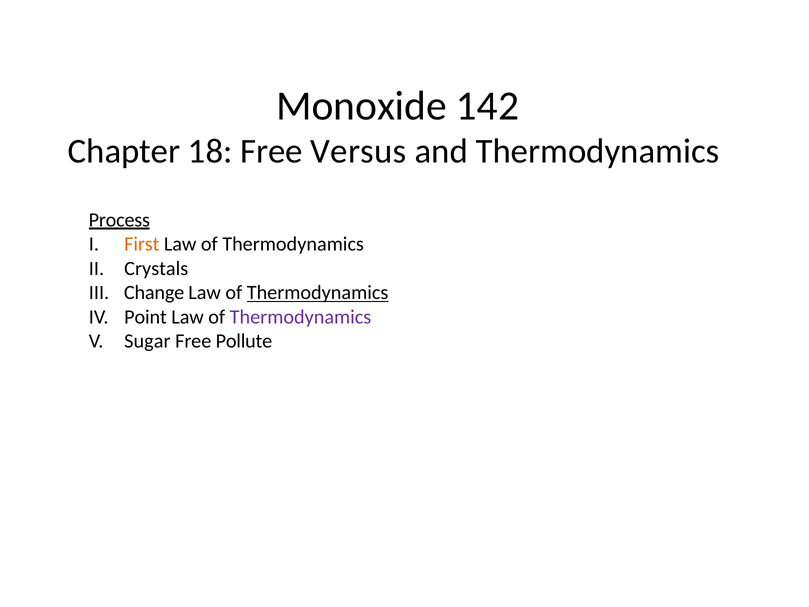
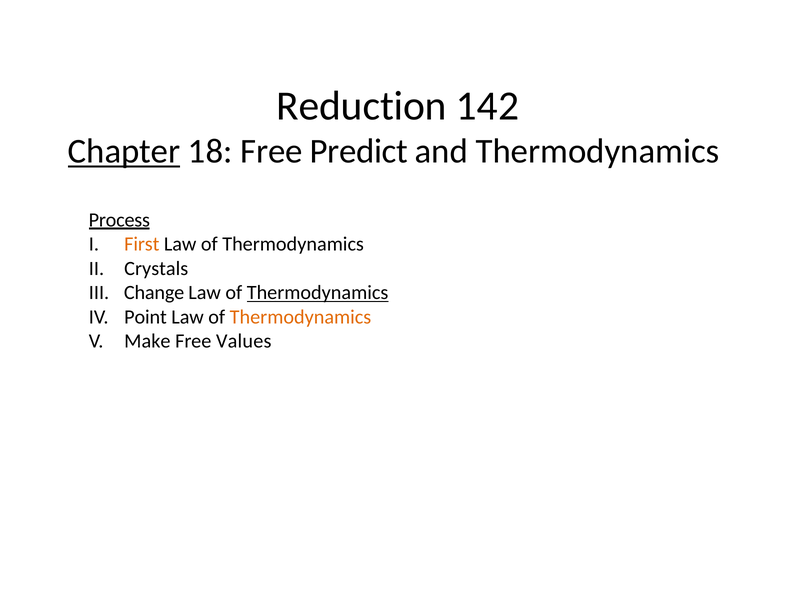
Monoxide: Monoxide -> Reduction (362, 106)
Chapter underline: none -> present (124, 151)
Versus: Versus -> Predict (359, 151)
Thermodynamics colour: purple -> orange (301, 317)
Sugar: Sugar -> Make (147, 341)
Pollute: Pollute -> Values (244, 341)
